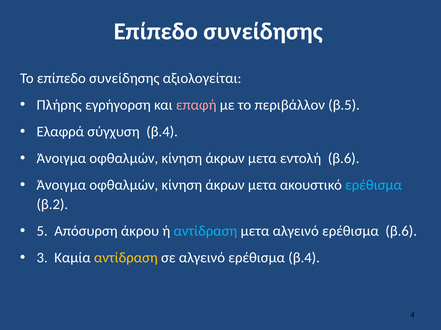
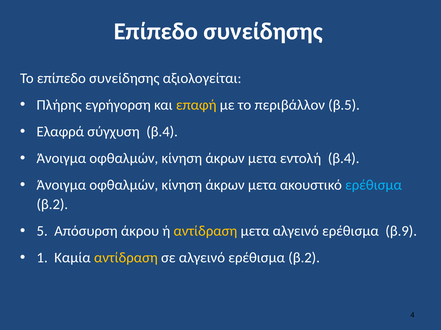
επαφή colour: pink -> yellow (196, 105)
εντολή β.6: β.6 -> β.4 (344, 159)
αντίδραση colour: light blue -> yellow (205, 232)
ερέθισμα β.6: β.6 -> β.9 (401, 232)
3: 3 -> 1 (42, 258)
αλγεινό ερέθισμα β.4: β.4 -> β.2 (304, 258)
